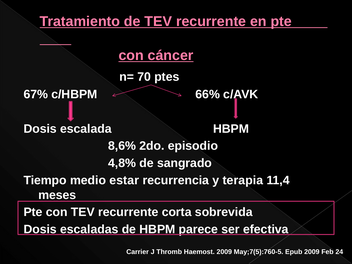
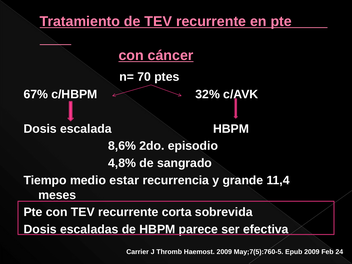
66%: 66% -> 32% (208, 94)
terapia: terapia -> grande (243, 180)
